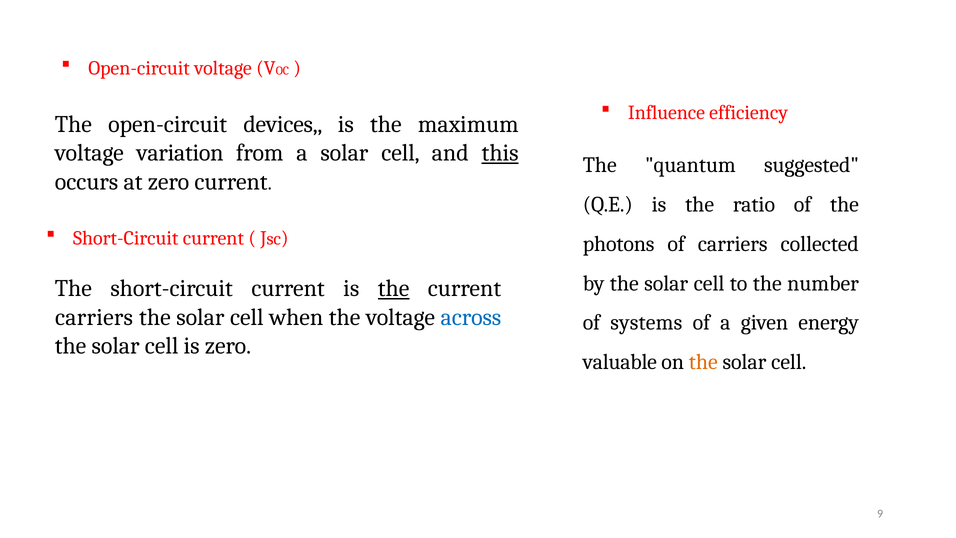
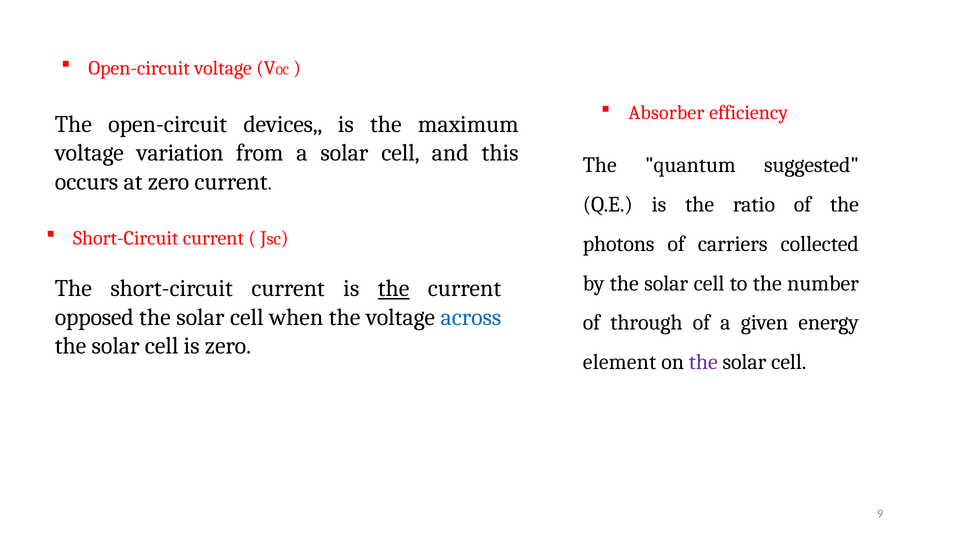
Influence: Influence -> Absorber (666, 113)
this underline: present -> none (500, 153)
carriers: carriers -> opposed (94, 317)
systems: systems -> through (646, 323)
valuable: valuable -> element (620, 362)
the colour: orange -> purple (703, 362)
